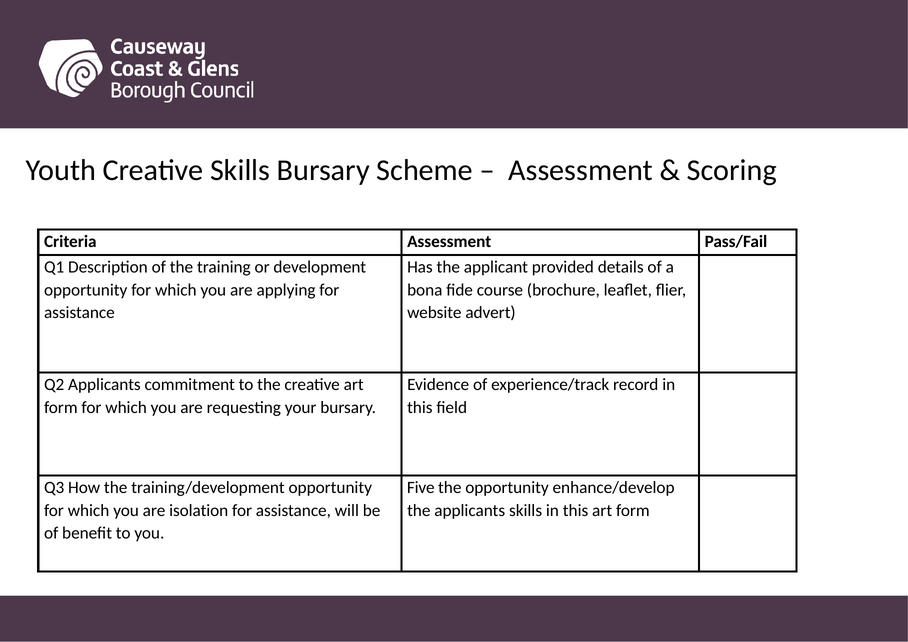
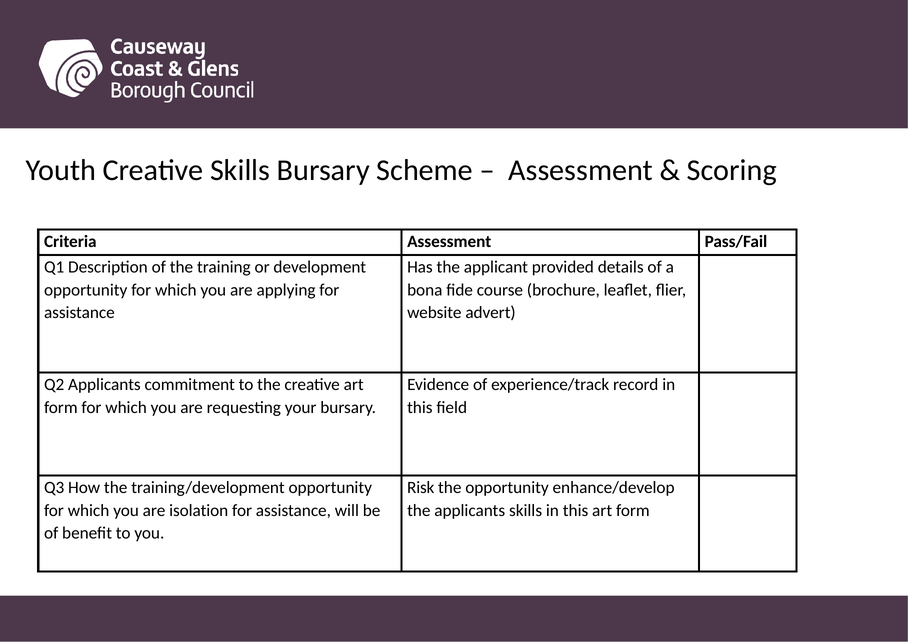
Five: Five -> Risk (421, 488)
